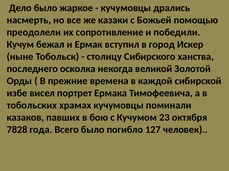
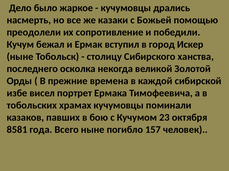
7828: 7828 -> 8581 (17, 130)
Всего было: было -> ныне (93, 130)
127: 127 -> 157 (153, 130)
